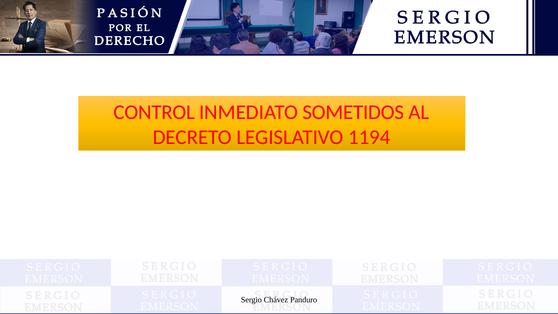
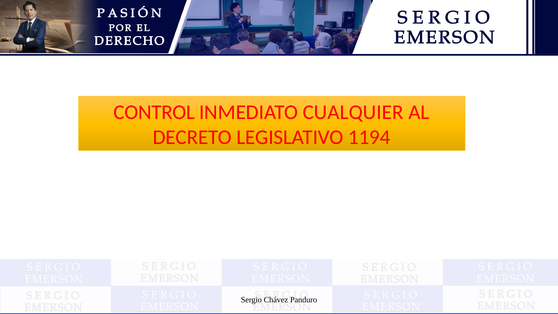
SOMETIDOS: SOMETIDOS -> CUALQUIER (353, 112)
